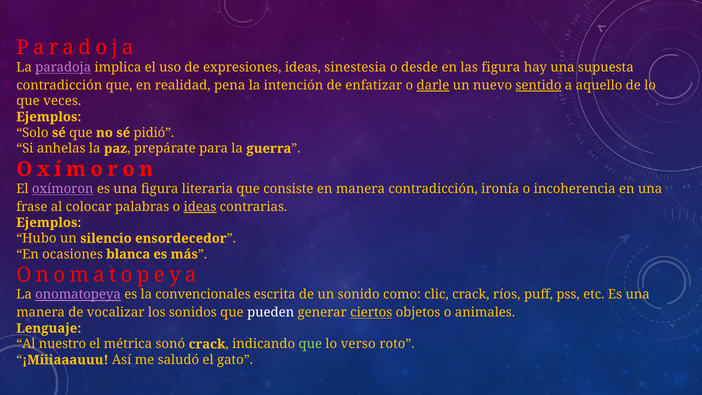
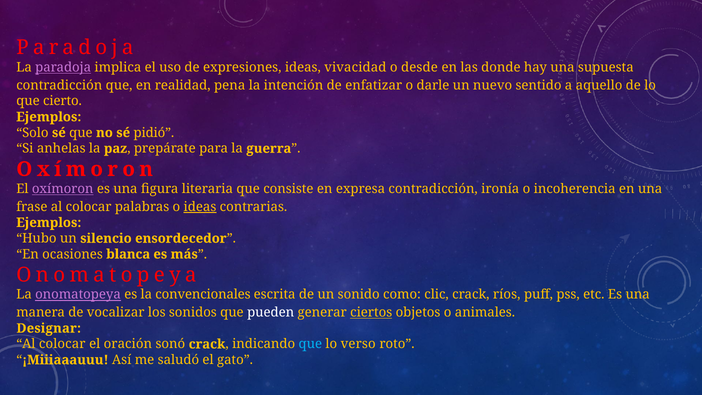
sinestesia: sinestesia -> vivacidad (355, 67)
las figura: figura -> donde (501, 67)
darle underline: present -> none (433, 85)
sentido underline: present -> none (539, 85)
veces: veces -> cierto (62, 101)
en manera: manera -> expresa (360, 189)
Lenguaje: Lenguaje -> Designar (49, 328)
nuestro: nuestro -> colocar (62, 344)
métrica: métrica -> oración (128, 344)
que colour: light green -> light blue (310, 344)
